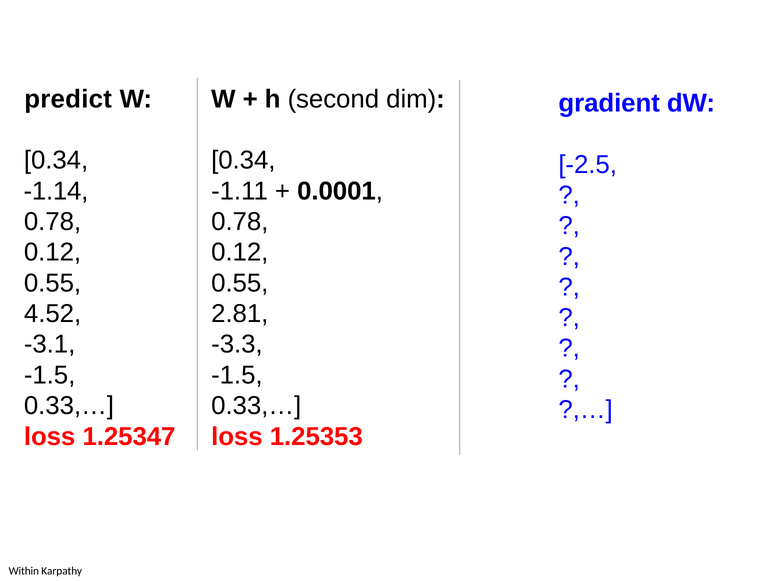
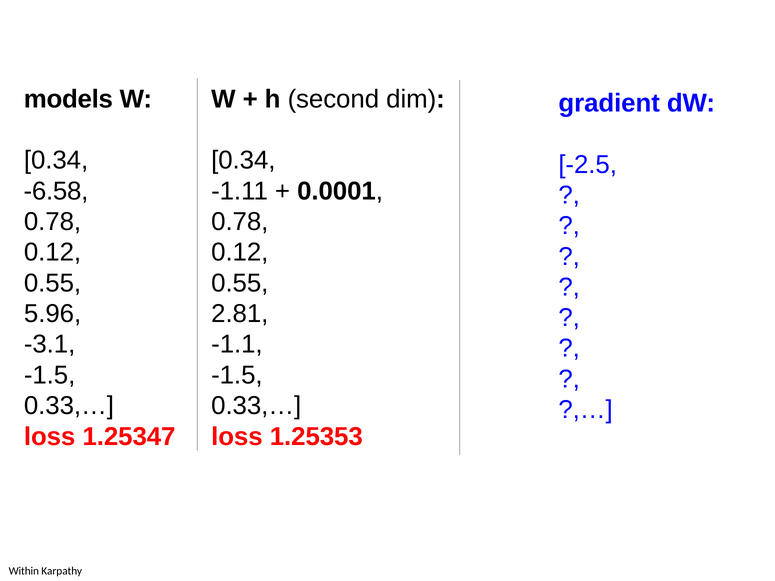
predict: predict -> models (68, 99)
-1.14: -1.14 -> -6.58 (56, 191)
4.52: 4.52 -> 5.96 (53, 314)
-3.3: -3.3 -> -1.1 (237, 345)
